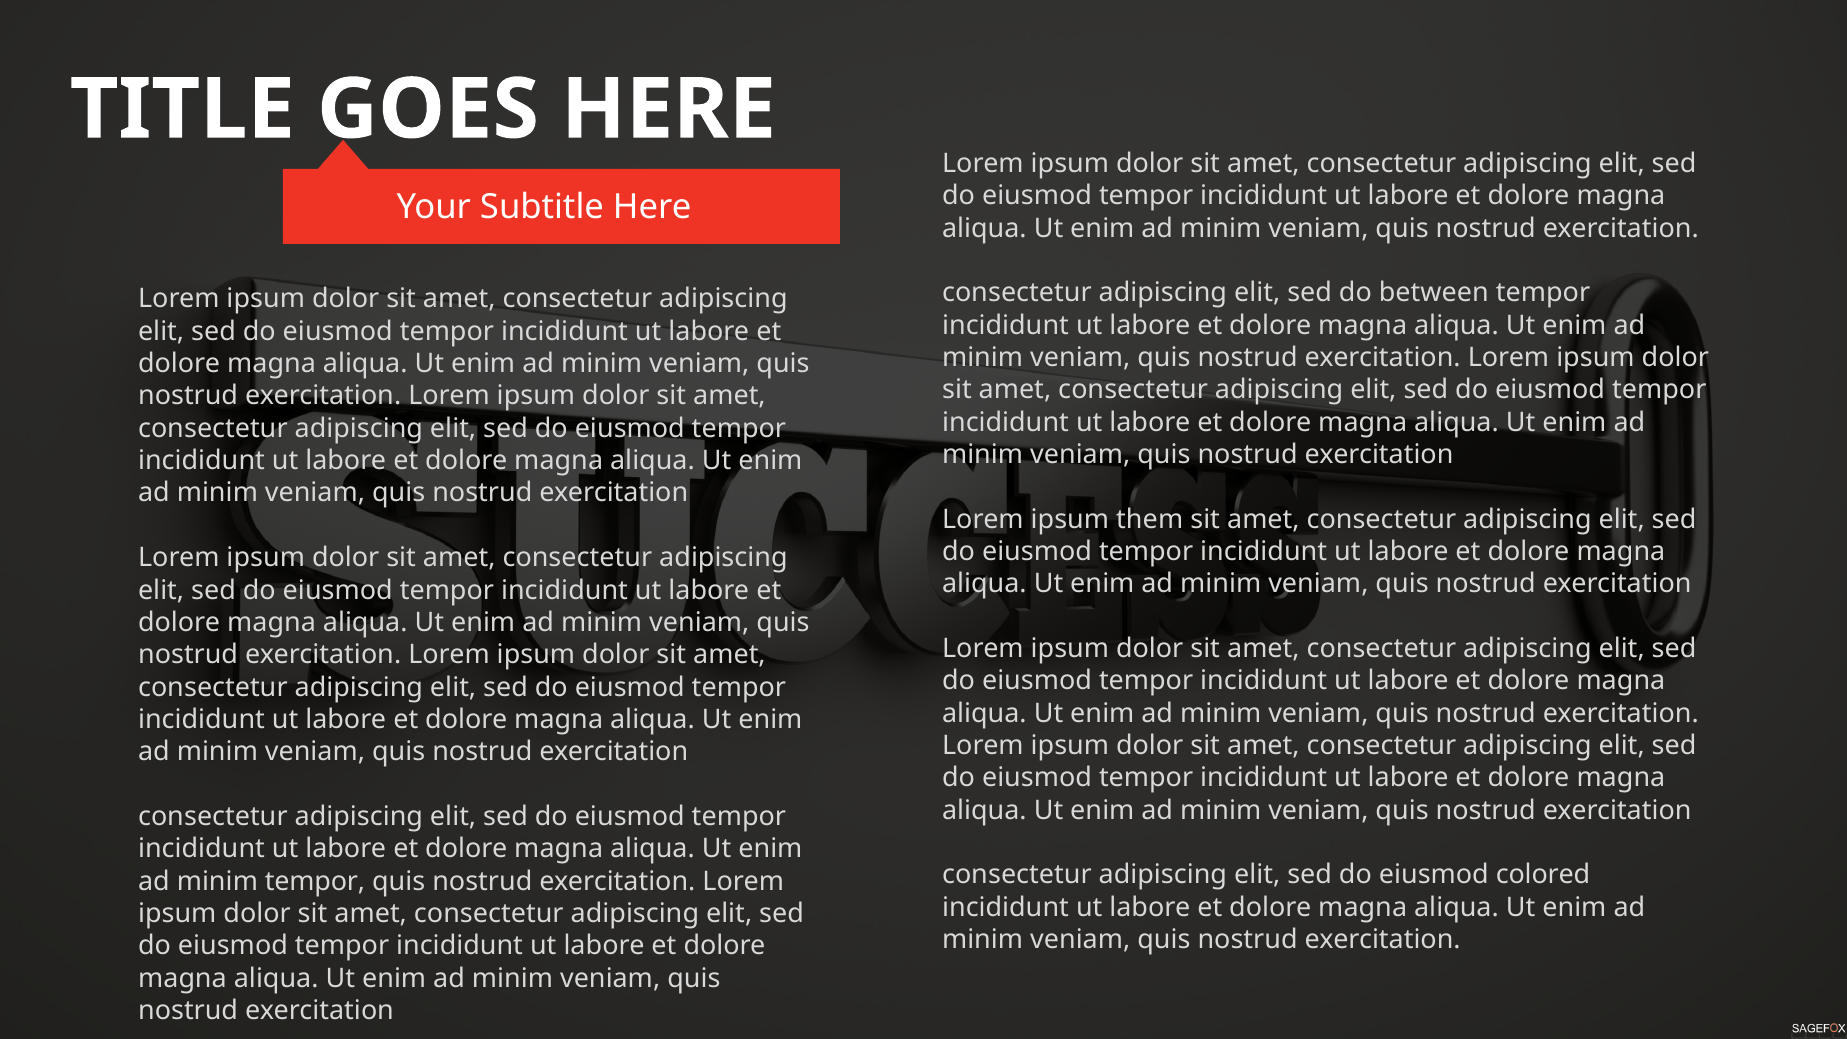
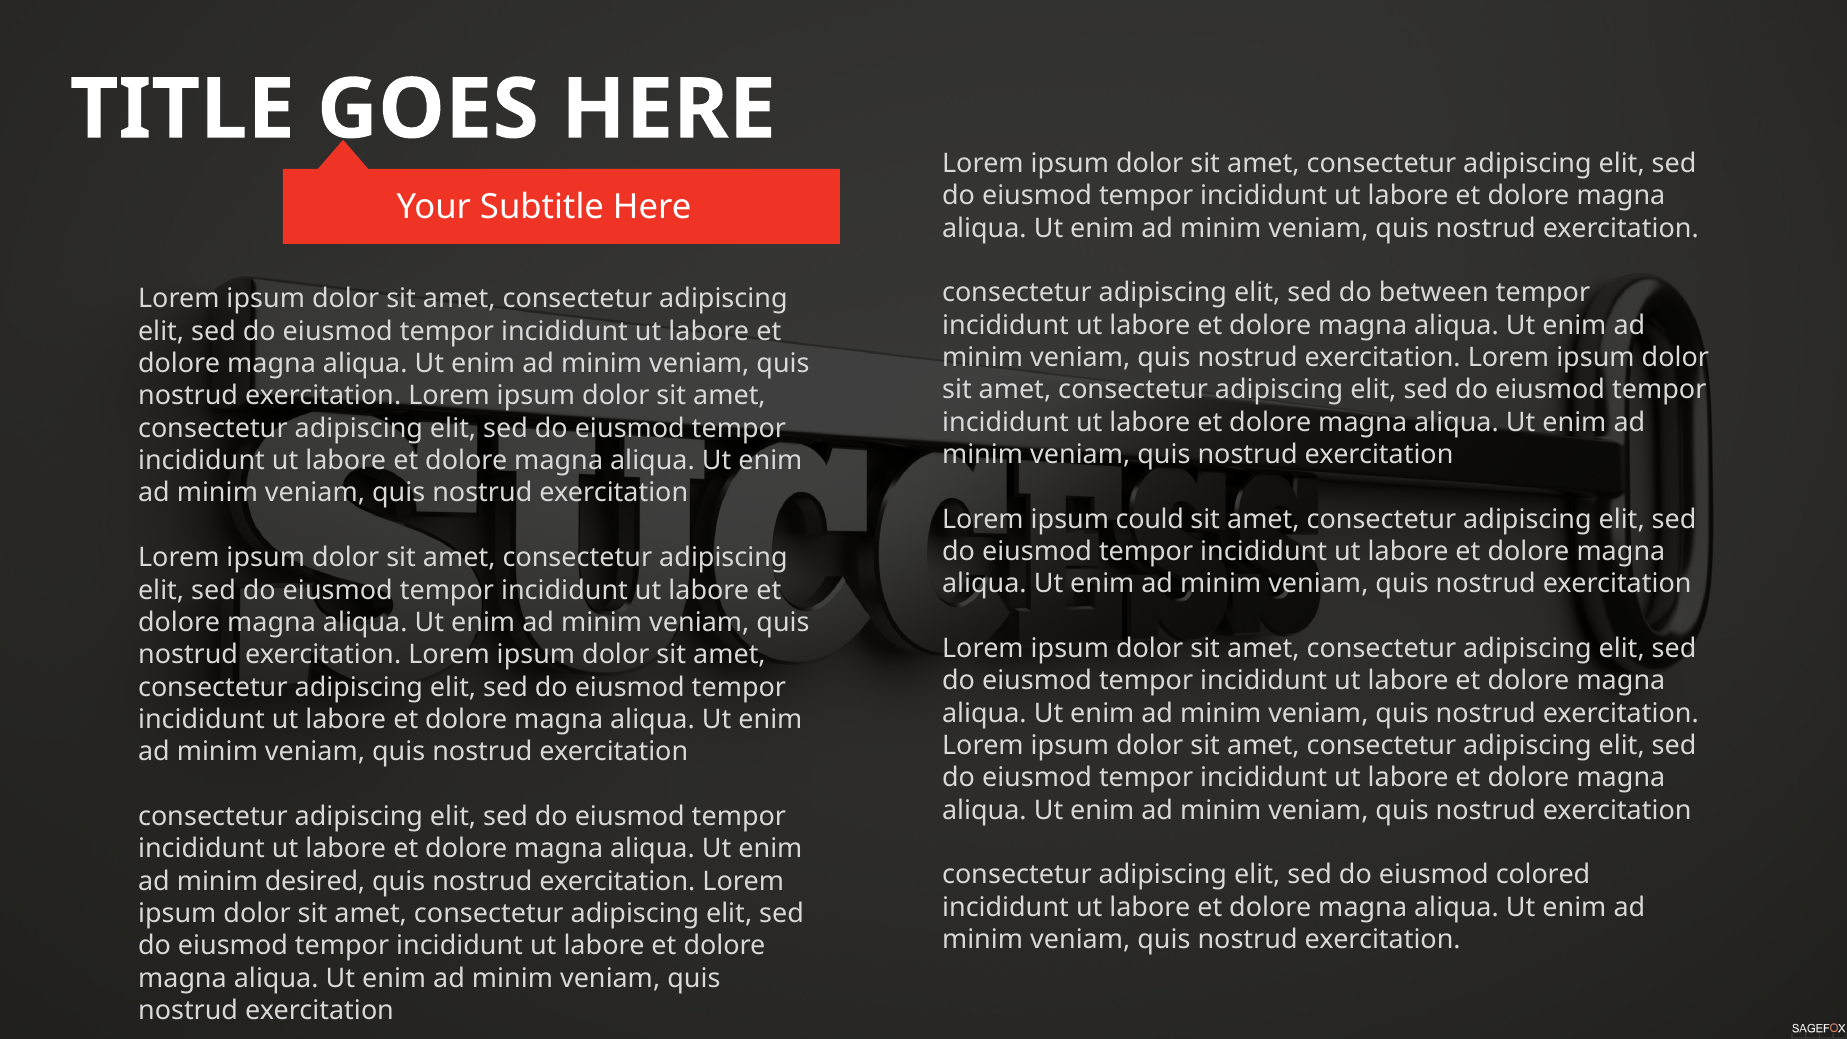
them: them -> could (1150, 519)
minim tempor: tempor -> desired (315, 881)
